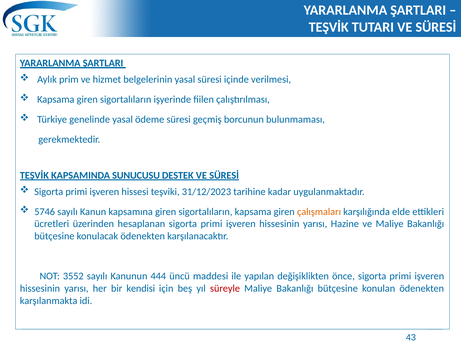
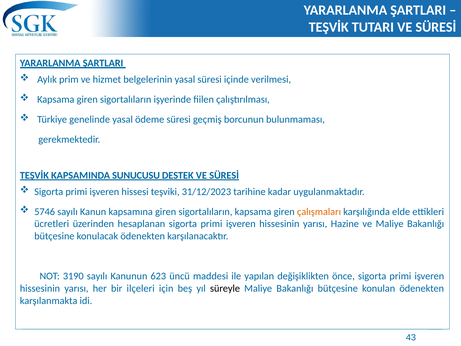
3552: 3552 -> 3190 (73, 276)
444: 444 -> 623 (158, 276)
kendisi: kendisi -> ilçeleri (141, 288)
süreyle colour: red -> black (225, 288)
